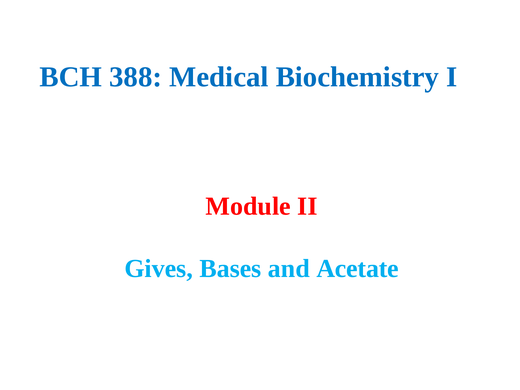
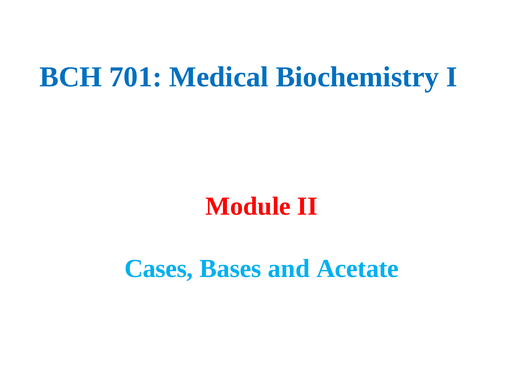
388: 388 -> 701 (136, 77)
Gives: Gives -> Cases (159, 269)
